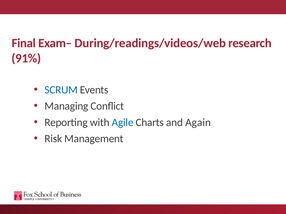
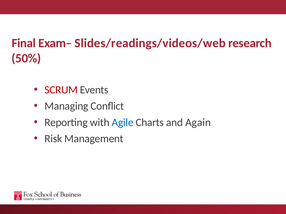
During/readings/videos/web: During/readings/videos/web -> Slides/readings/videos/web (150, 43)
91%: 91% -> 50% (26, 58)
SCRUM colour: blue -> red (61, 90)
